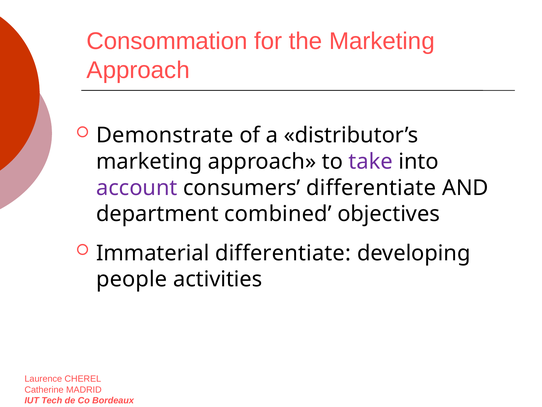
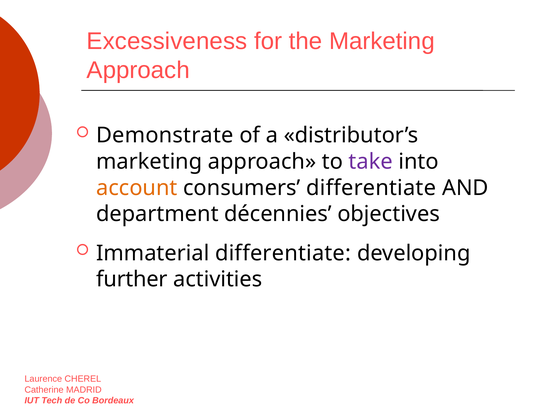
Consommation: Consommation -> Excessiveness (167, 41)
account colour: purple -> orange (137, 188)
combined: combined -> décennies (278, 214)
people: people -> further (132, 279)
